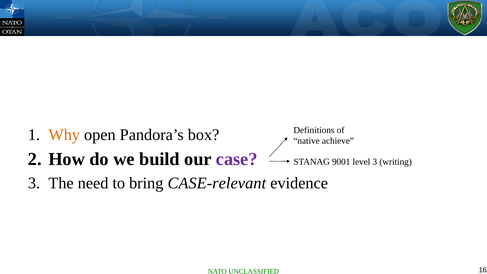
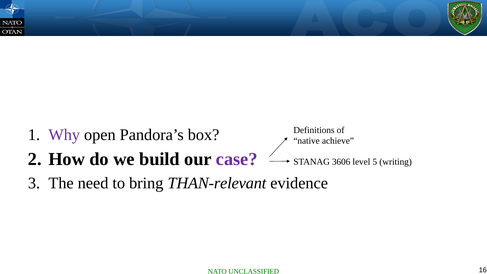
Why colour: orange -> purple (64, 135)
9001: 9001 -> 3606 (341, 162)
level 3: 3 -> 5 (375, 162)
CASE-relevant: CASE-relevant -> THAN-relevant (217, 183)
